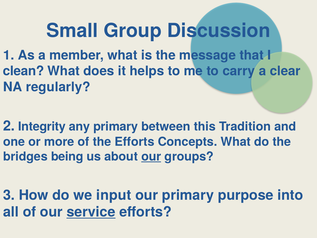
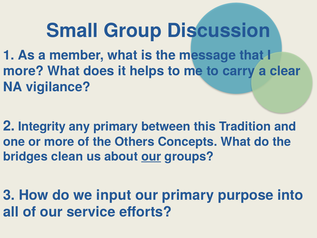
clean: clean -> more (23, 71)
regularly: regularly -> vigilance (58, 87)
the Efforts: Efforts -> Others (135, 142)
being: being -> clean (67, 156)
service underline: present -> none (91, 212)
